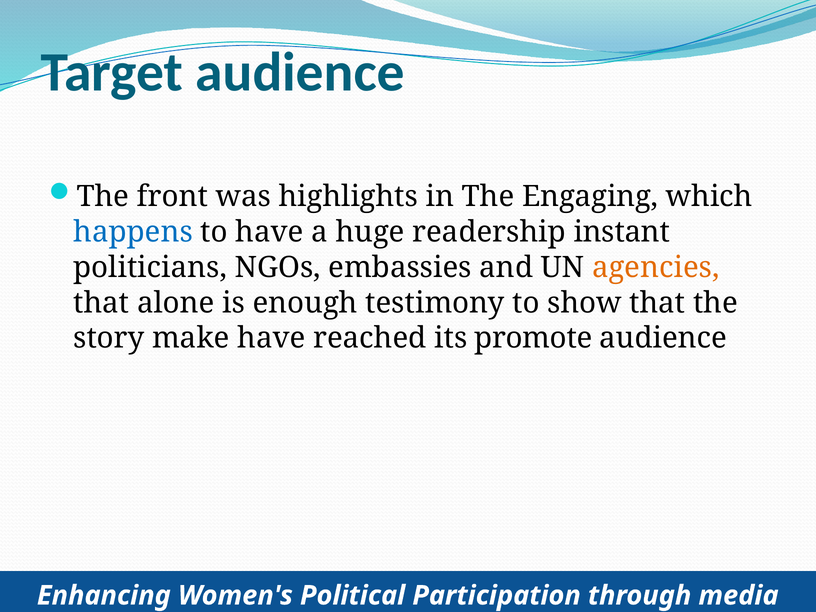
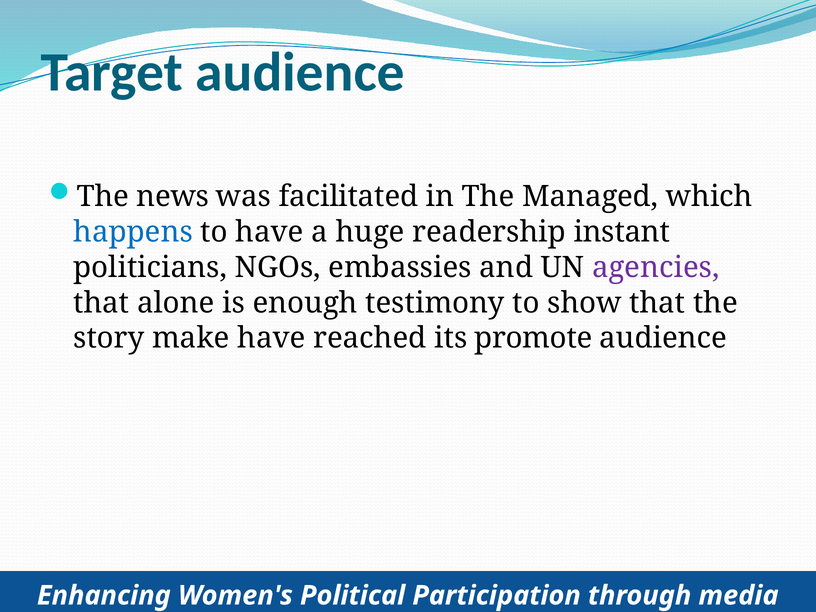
front: front -> news (173, 197)
highlights: highlights -> facilitated (349, 197)
Engaging: Engaging -> Managed (590, 197)
agencies colour: orange -> purple (656, 267)
